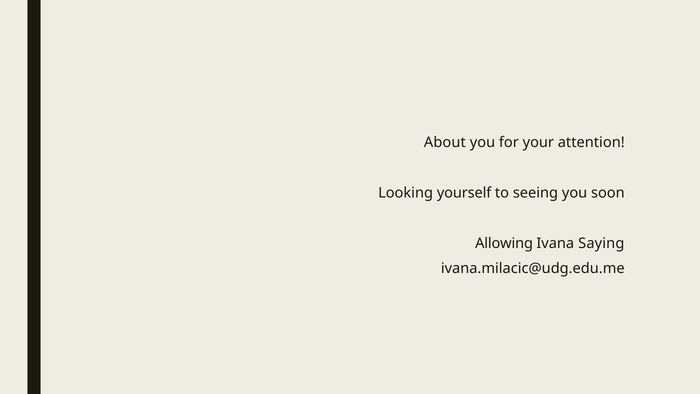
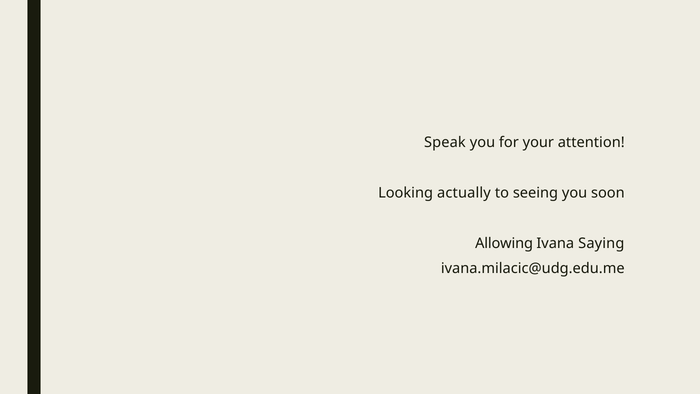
About: About -> Speak (445, 142)
yourself: yourself -> actually (464, 193)
